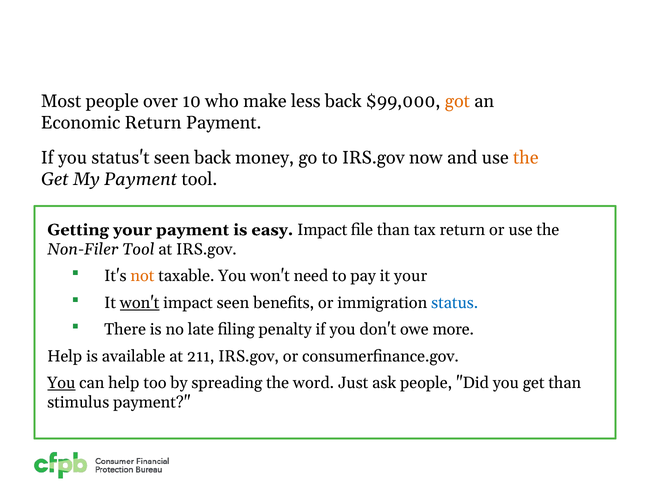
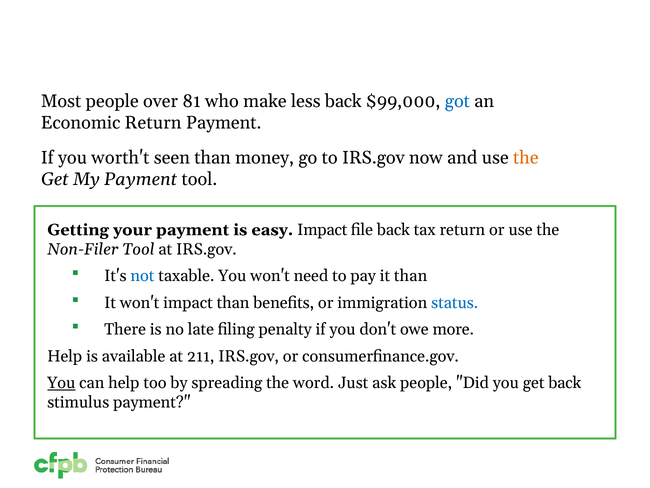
10: 10 -> 81 (192, 101)
got colour: orange -> blue (457, 101)
status't: status't -> worth't (120, 157)
seen back: back -> than (213, 157)
file than: than -> back (393, 230)
not colour: orange -> blue (142, 276)
it your: your -> than (411, 276)
won't underline: present -> none (140, 303)
impact seen: seen -> than (233, 303)
get than: than -> back (565, 383)
